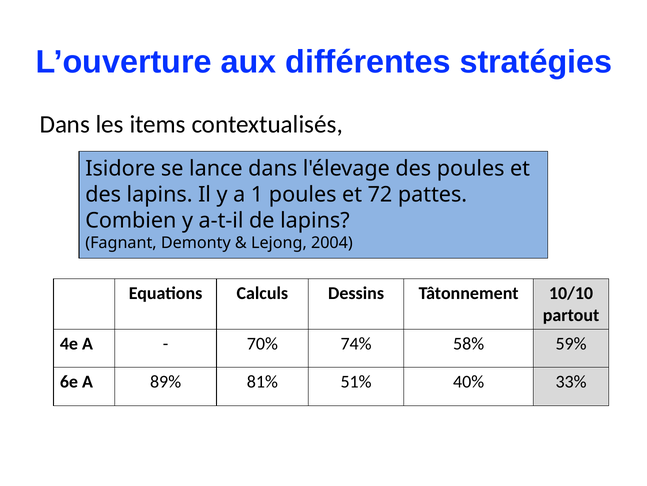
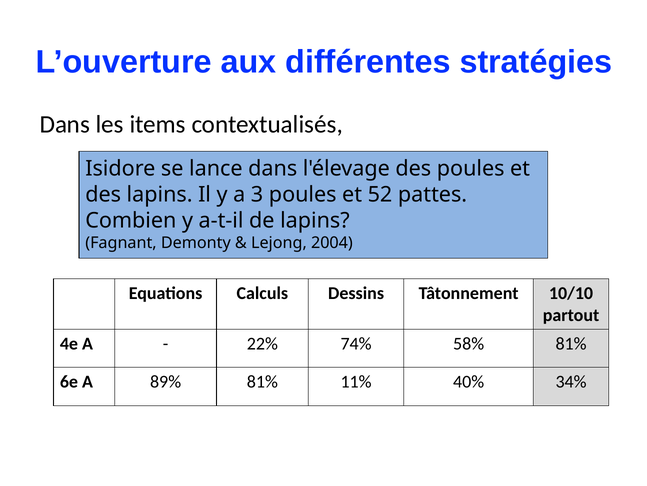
1: 1 -> 3 (257, 194)
72: 72 -> 52 (380, 194)
70%: 70% -> 22% (262, 343)
58% 59%: 59% -> 81% (571, 343)
51%: 51% -> 11% (356, 381)
33%: 33% -> 34% (571, 381)
